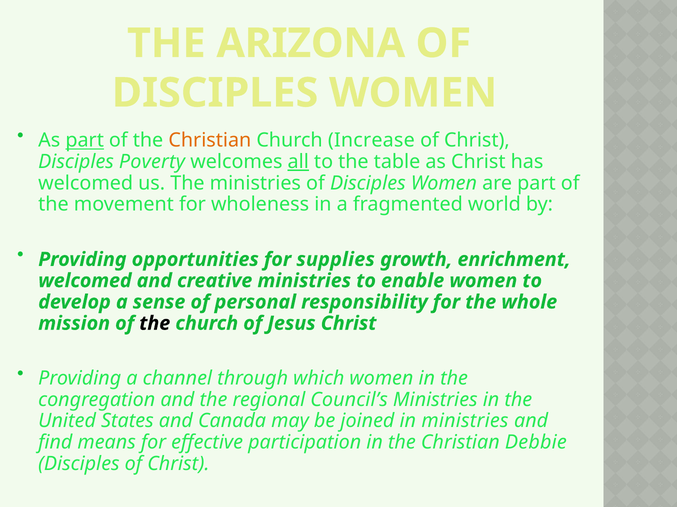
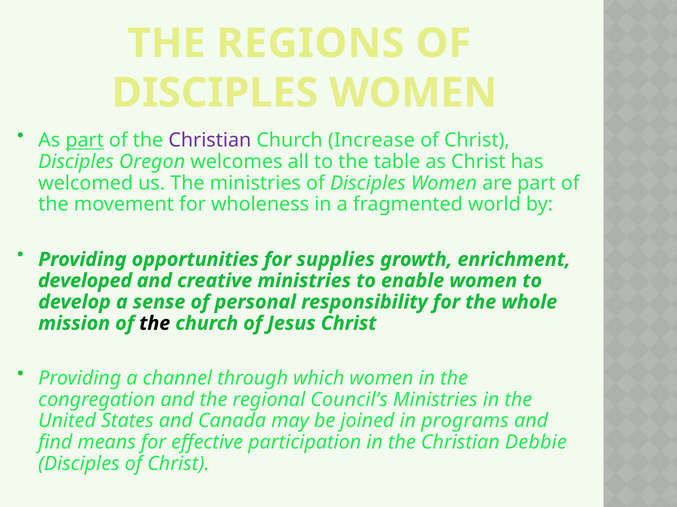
ARIZONA: ARIZONA -> REGIONS (310, 43)
Christian colour: orange -> purple (210, 141)
Poverty: Poverty -> Oregon (152, 162)
all underline: present -> none (298, 162)
welcomed: welcomed -> developed (85, 281)
in ministries: ministries -> programs (465, 422)
